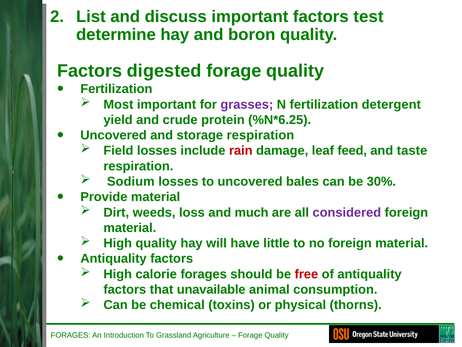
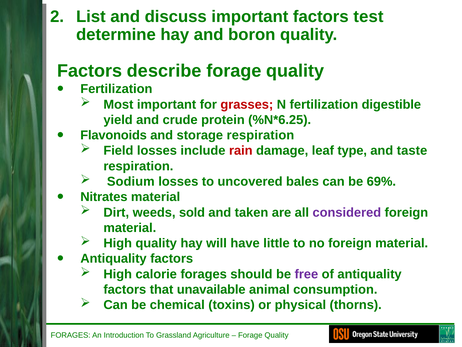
digested: digested -> describe (164, 71)
grasses colour: purple -> red (247, 104)
detergent: detergent -> digestible (391, 104)
Uncovered: Uncovered -> Flavonoids (114, 135)
feed: feed -> type (352, 151)
30%: 30% -> 69% (381, 181)
Provide: Provide -> Nitrates (104, 197)
loss: loss -> sold (192, 212)
much: much -> taken (252, 212)
free colour: red -> purple (306, 274)
